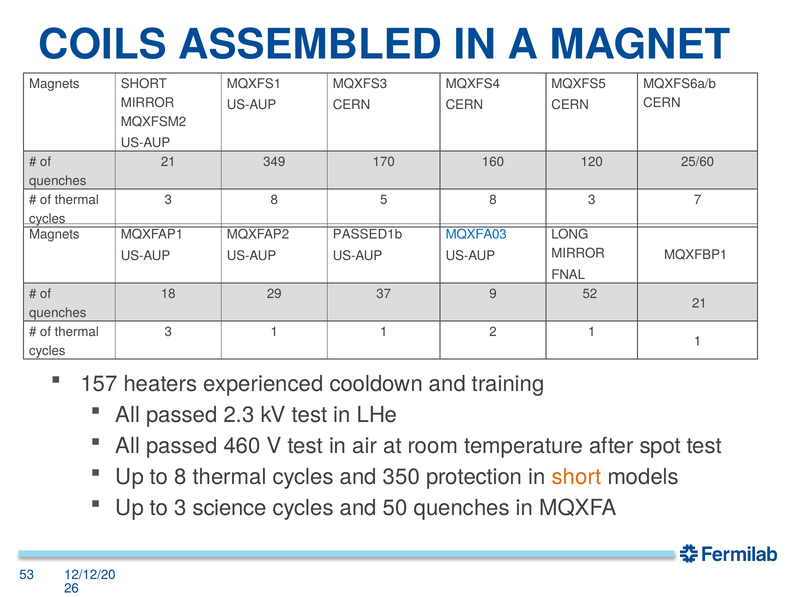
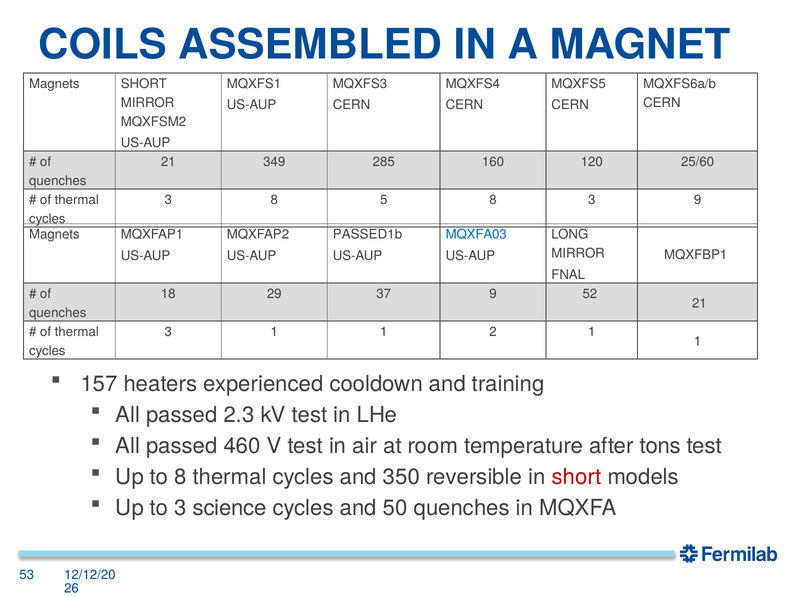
170: 170 -> 285 (384, 162)
3 7: 7 -> 9 (698, 200)
spot: spot -> tons (660, 446)
protection: protection -> reversible (474, 477)
short colour: orange -> red (576, 477)
